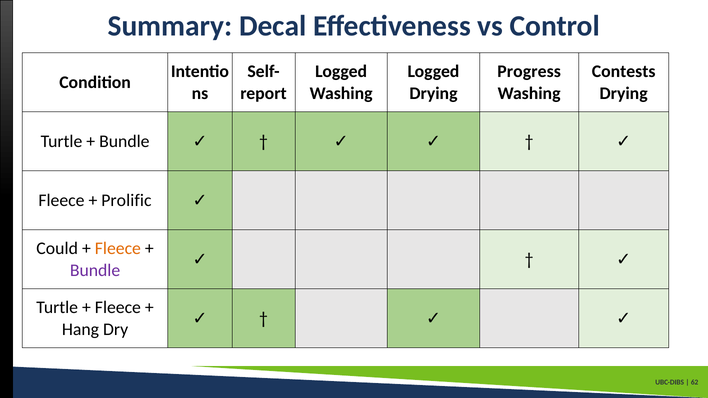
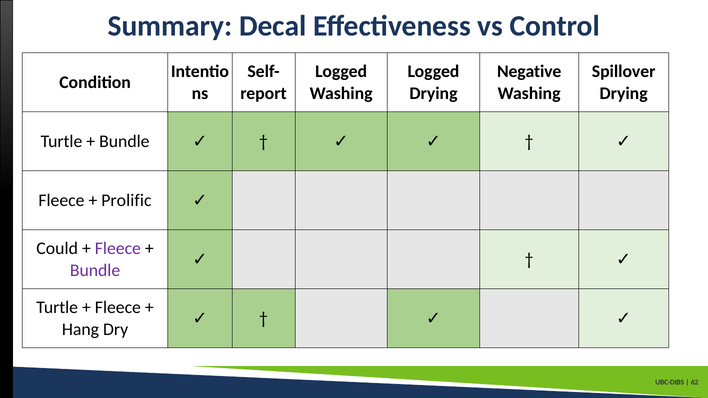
Progress: Progress -> Negative (529, 72)
Contests: Contests -> Spillover (624, 72)
Fleece colour: orange -> purple (118, 249)
